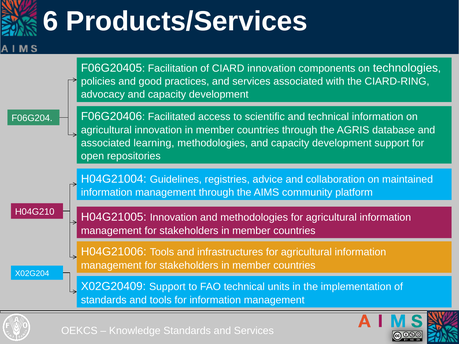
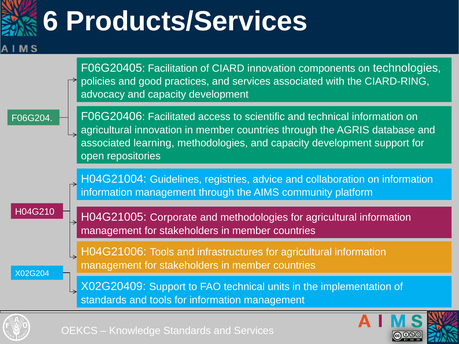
on maintained: maintained -> information (408, 179)
H04G21005 Innovation: Innovation -> Corporate (173, 218)
